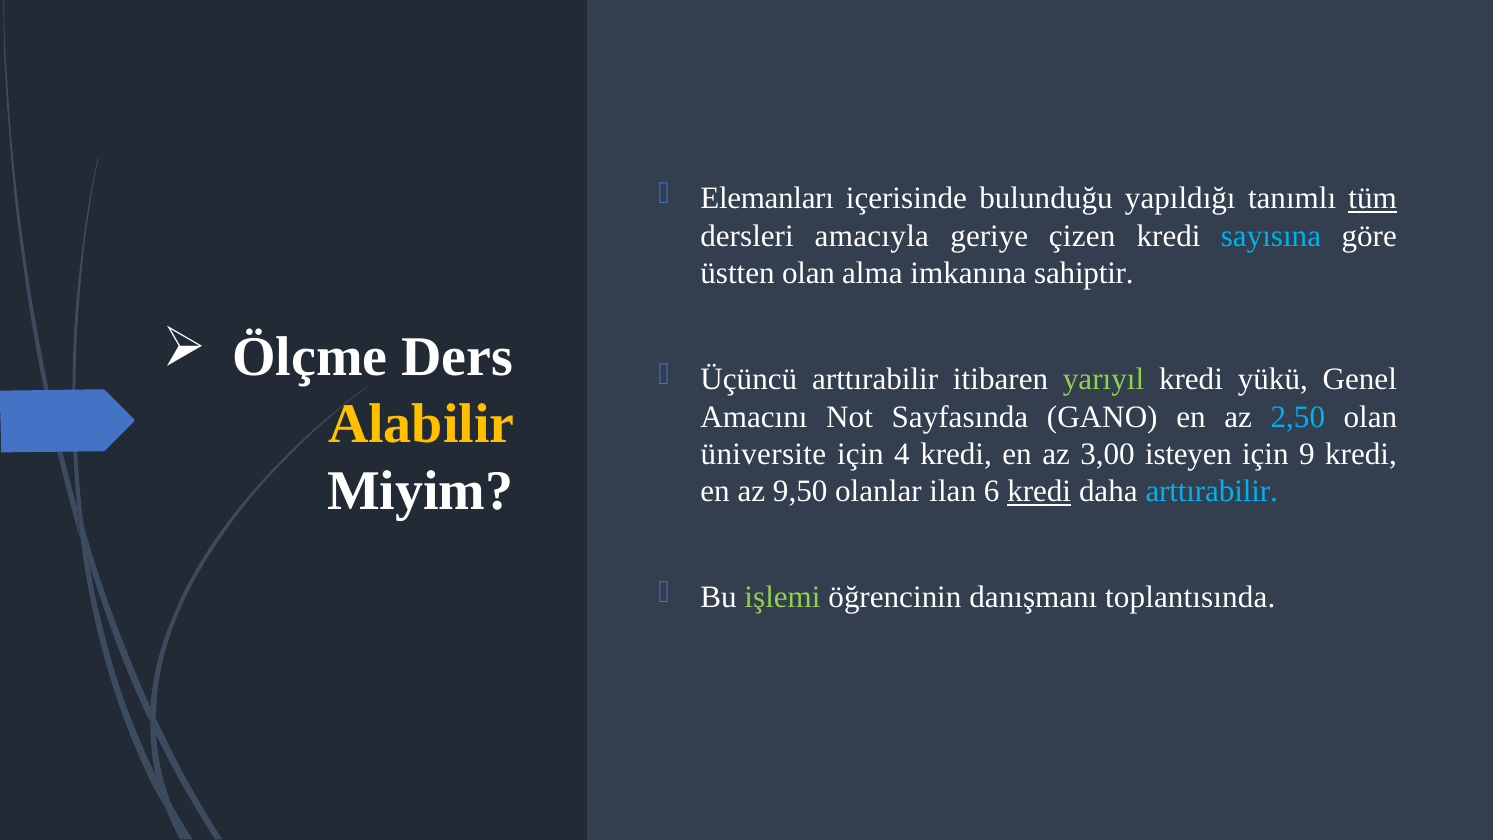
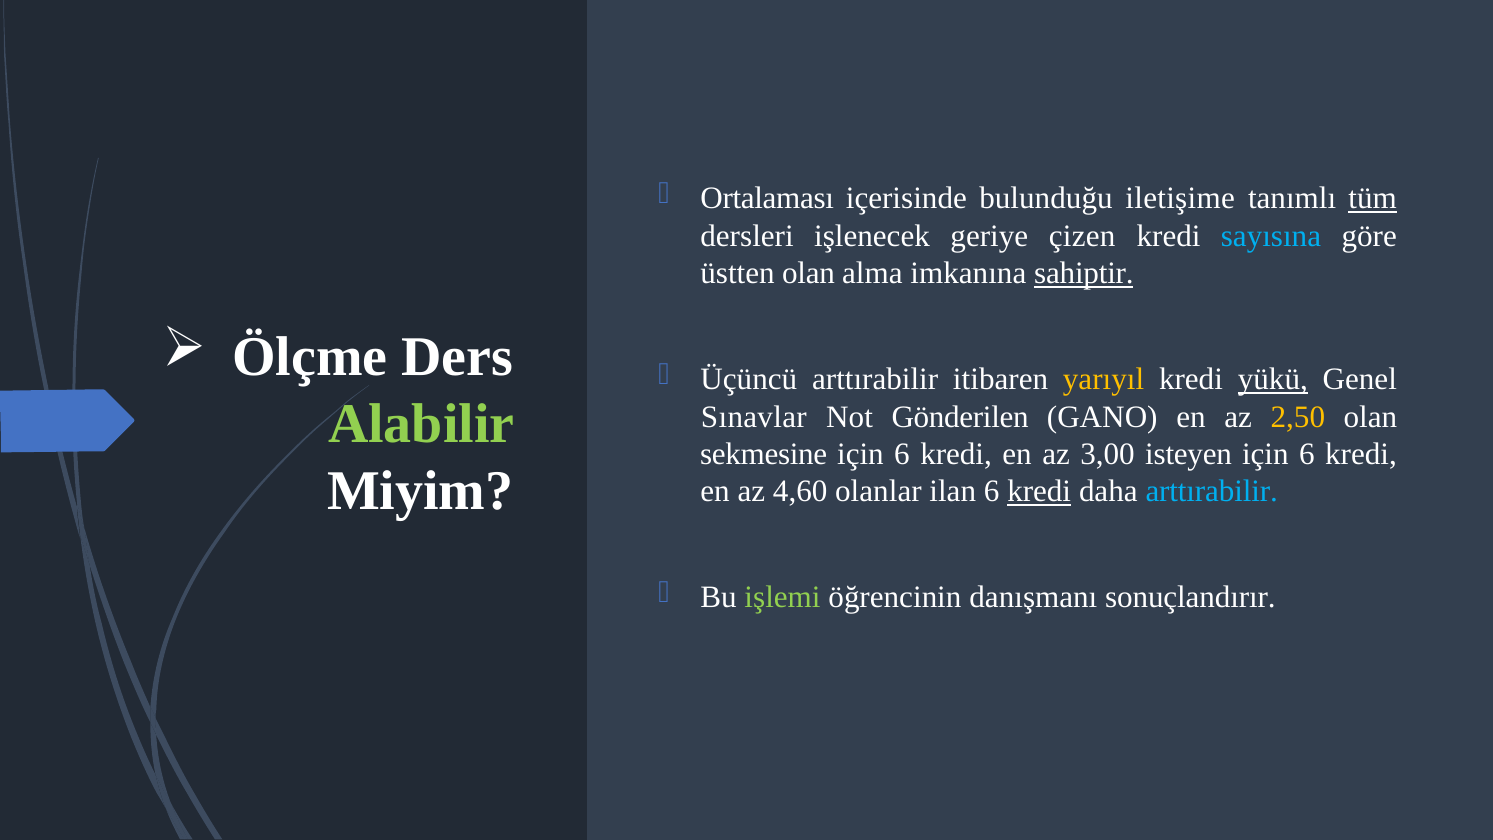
Elemanları: Elemanları -> Ortalaması (767, 199)
yapıldığı: yapıldığı -> iletişime (1180, 199)
amacıyla: amacıyla -> işlenecek (872, 236)
sahiptir underline: none -> present (1084, 273)
yarıyıl colour: light green -> yellow (1104, 379)
yükü underline: none -> present (1273, 379)
Alabilir colour: yellow -> light green (421, 424)
Amacını: Amacını -> Sınavlar (754, 417)
Sayfasında: Sayfasında -> Gönderilen (960, 417)
2,50 colour: light blue -> yellow (1298, 417)
üniversite: üniversite -> sekmesine (764, 454)
4: 4 -> 6 (902, 454)
9: 9 -> 6 (1307, 454)
9,50: 9,50 -> 4,60 (800, 491)
toplantısında: toplantısında -> sonuçlandırır (1190, 597)
